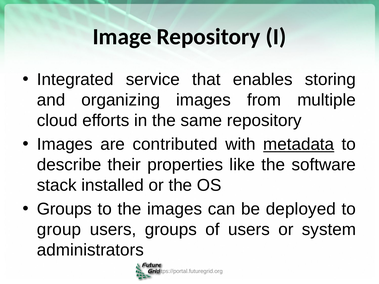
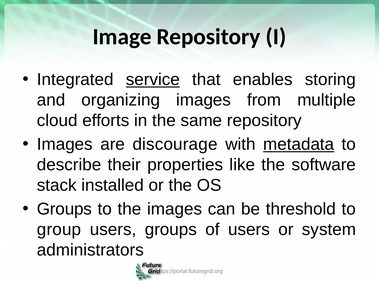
service underline: none -> present (153, 80)
contributed: contributed -> discourage (175, 144)
deployed: deployed -> threshold (301, 209)
